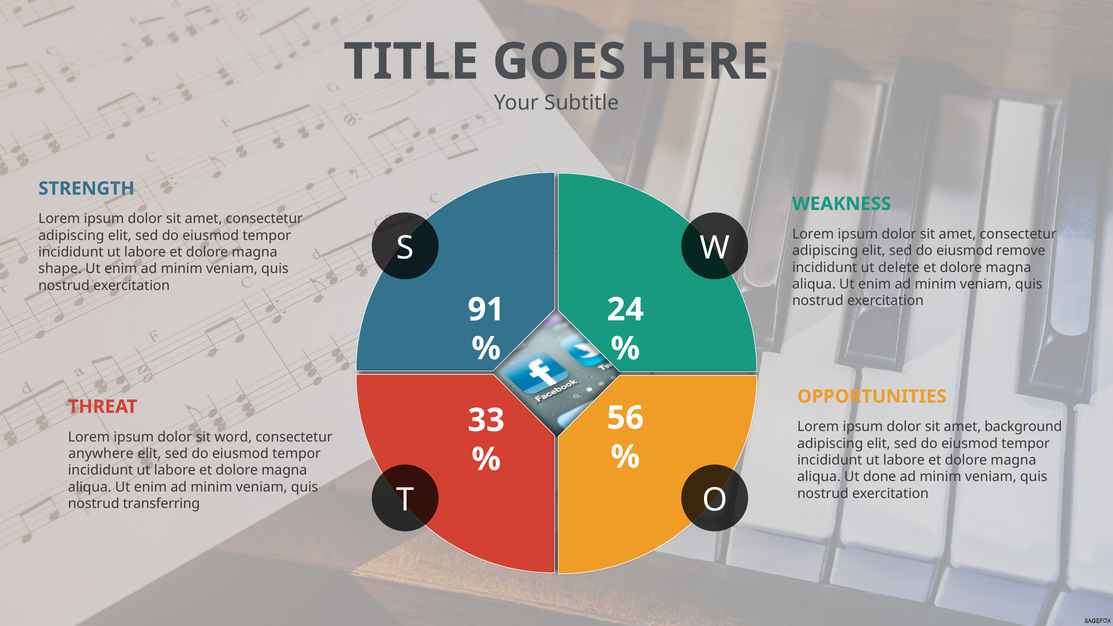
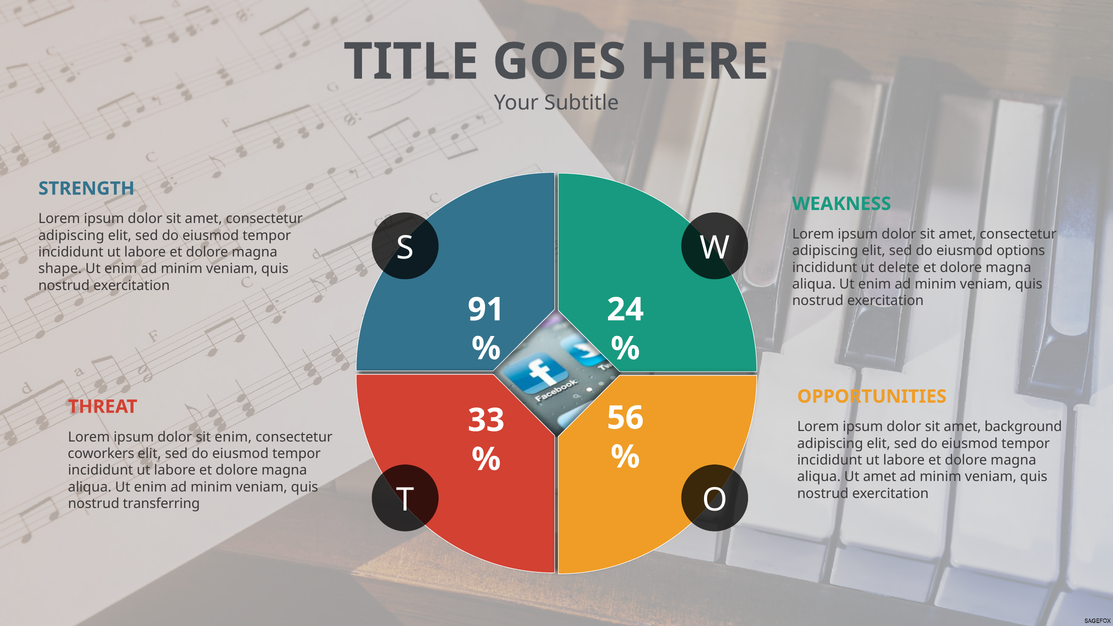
remove: remove -> options (1021, 251)
sit word: word -> enim (233, 437)
anywhere: anywhere -> coworkers (101, 454)
Ut done: done -> amet (880, 477)
